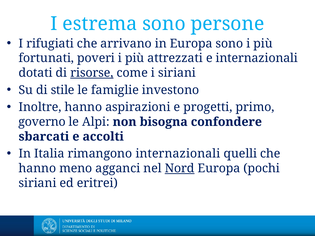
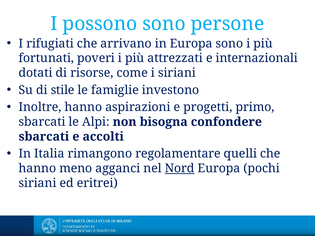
estrema: estrema -> possono (100, 24)
risorse underline: present -> none (92, 73)
governo: governo -> sbarcati (42, 122)
rimangono internazionali: internazionali -> regolamentare (178, 154)
